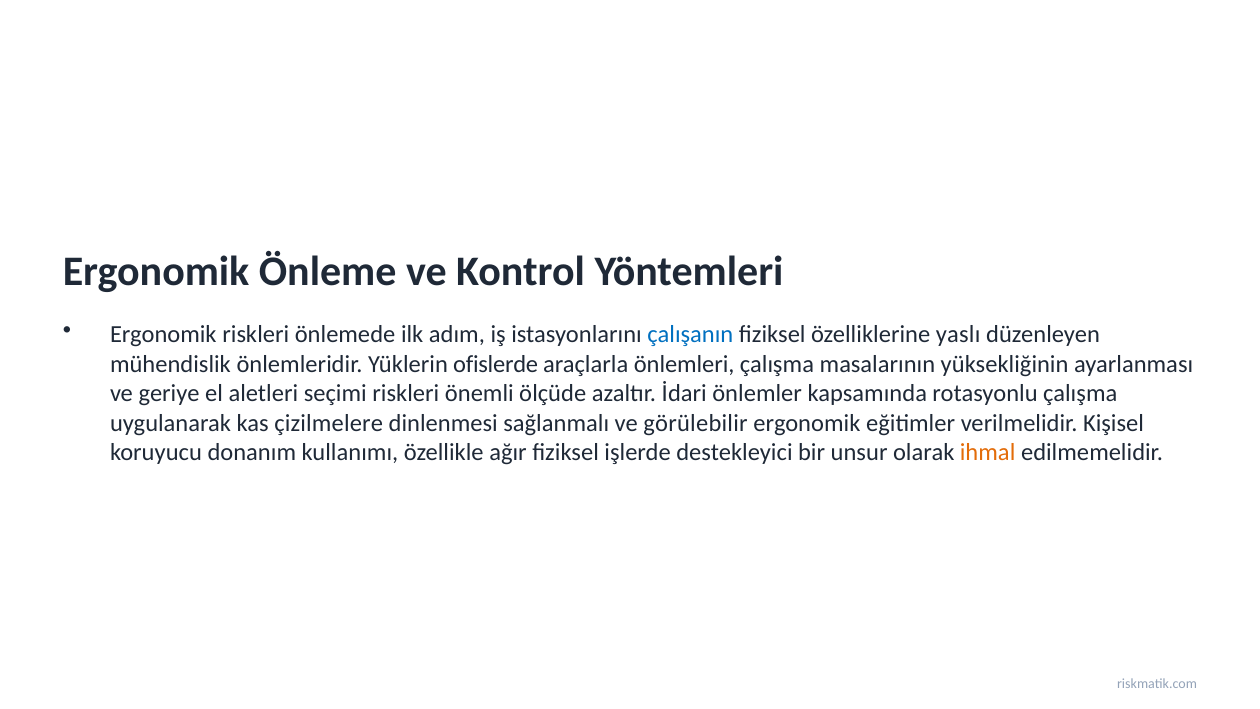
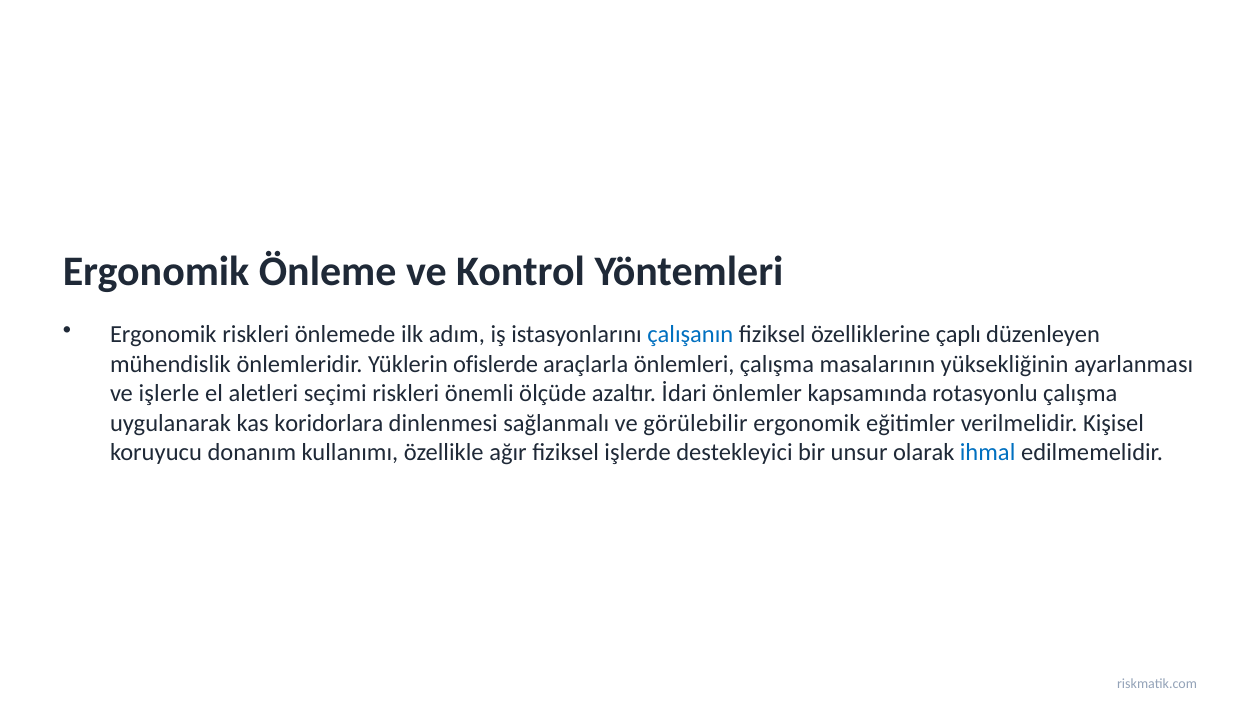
yaslı: yaslı -> çaplı (958, 335)
geriye: geriye -> işlerle (169, 394)
çizilmelere: çizilmelere -> koridorlara (329, 423)
ihmal colour: orange -> blue (988, 452)
